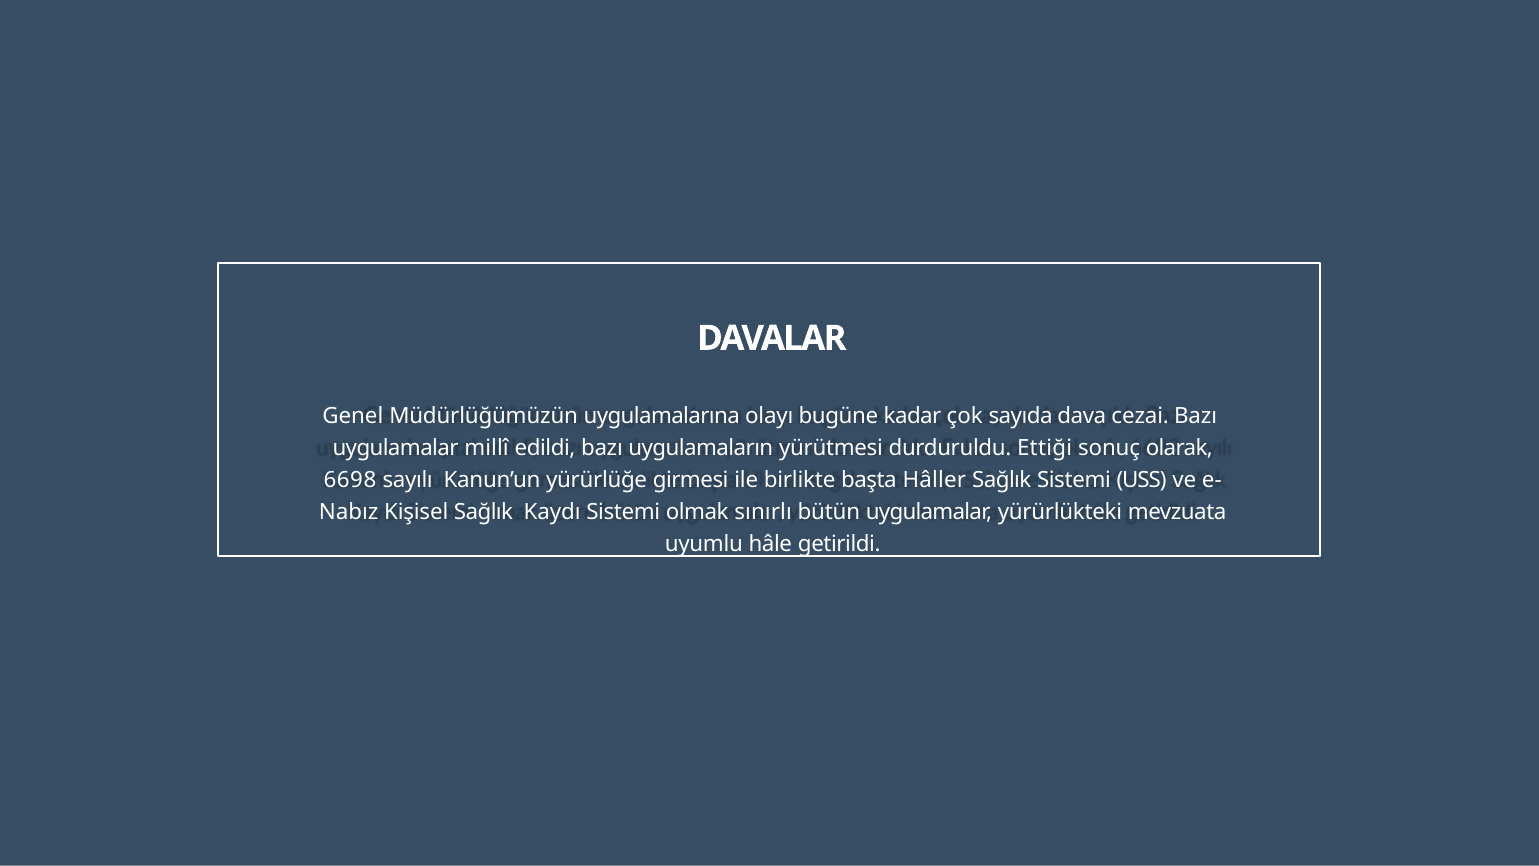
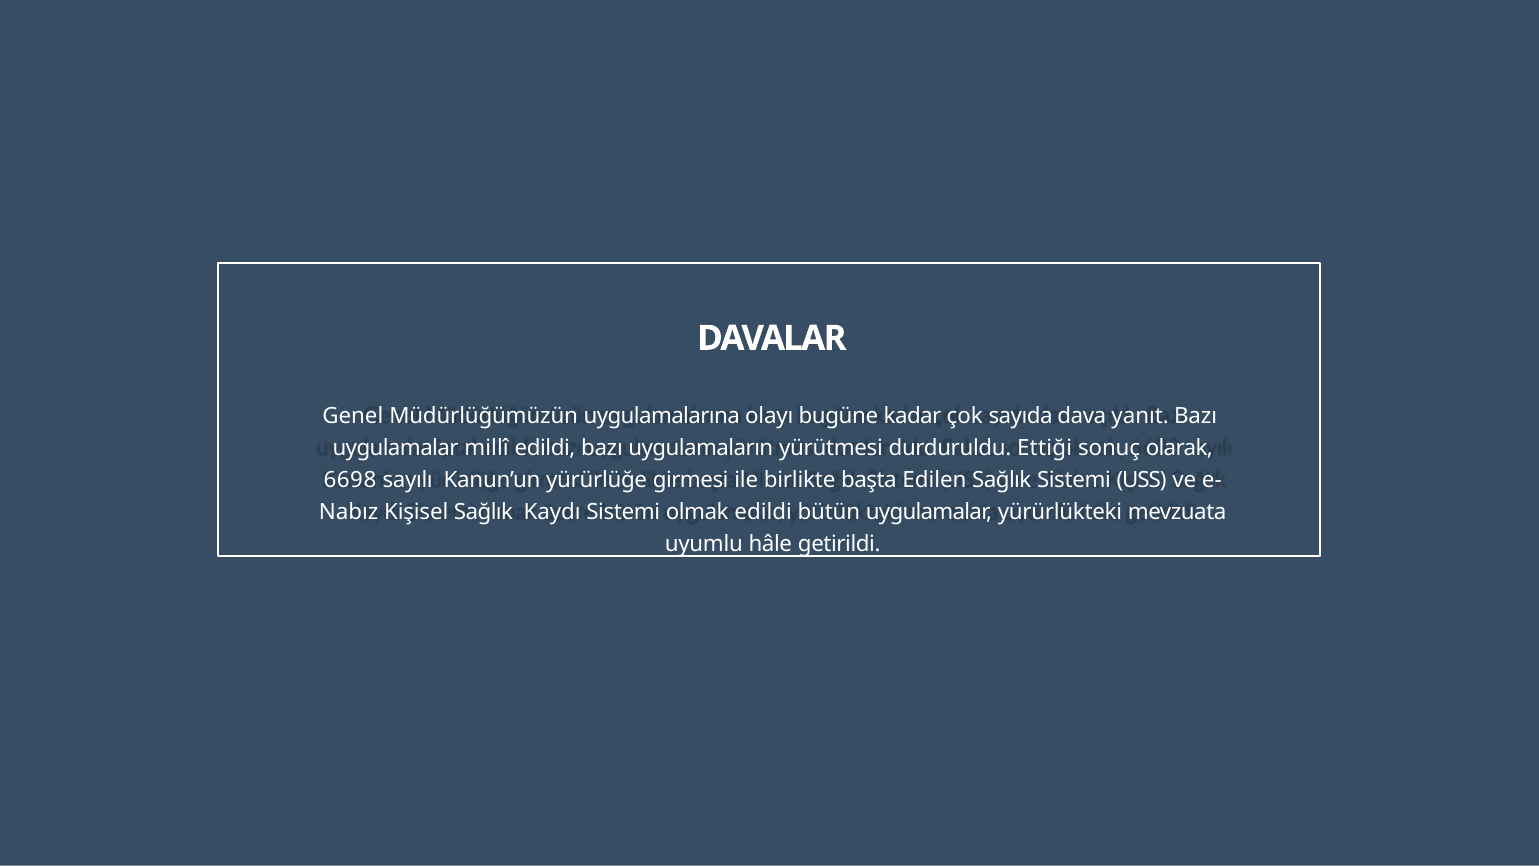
cezai: cezai -> yanıt (1140, 416)
Hâller: Hâller -> Edilen (934, 480)
olmak sınırlı: sınırlı -> edildi (763, 512)
